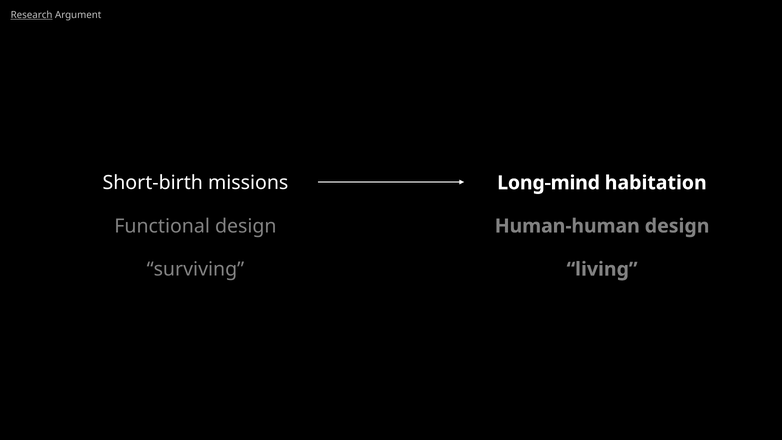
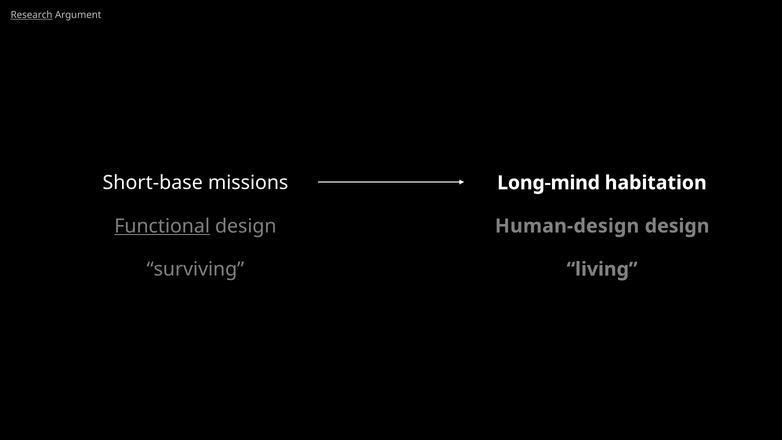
Short-birth: Short-birth -> Short-base (153, 183)
Functional underline: none -> present (162, 226)
Human-human: Human-human -> Human-design (567, 226)
